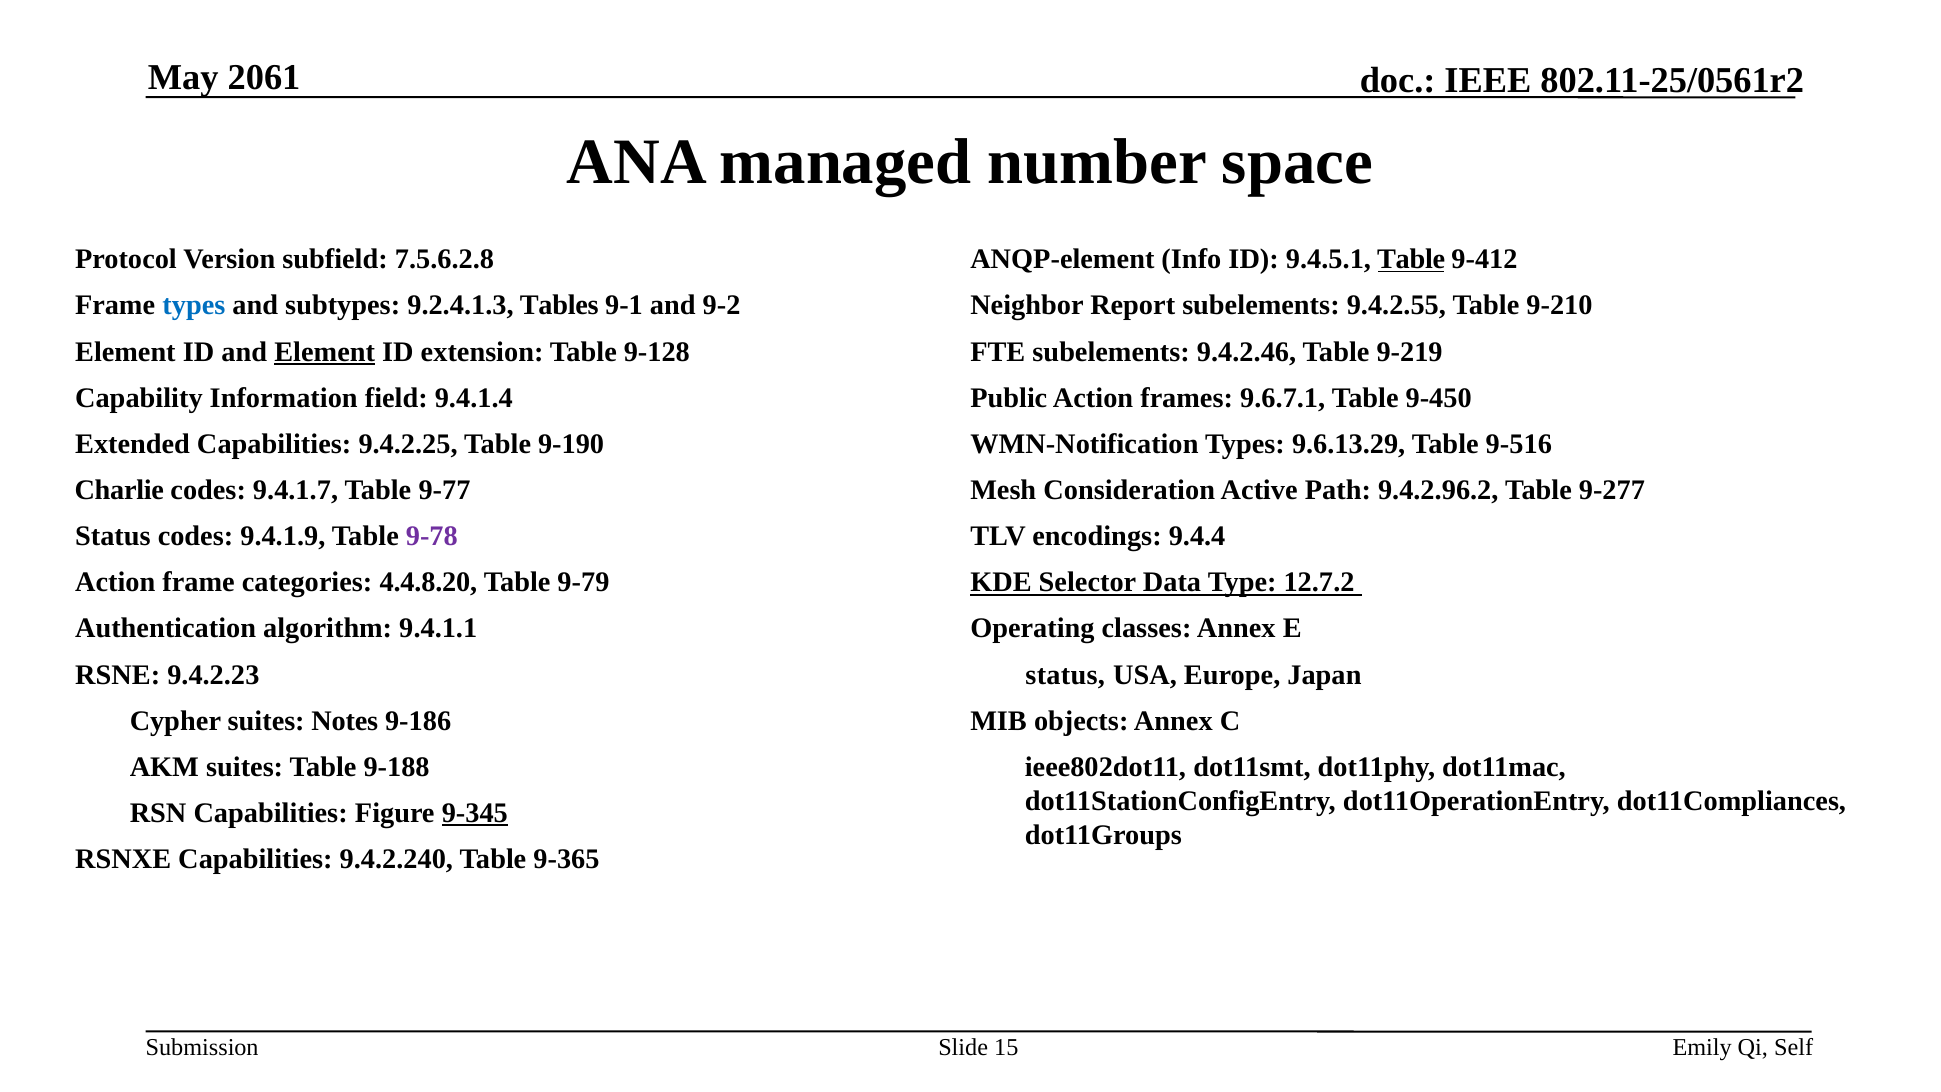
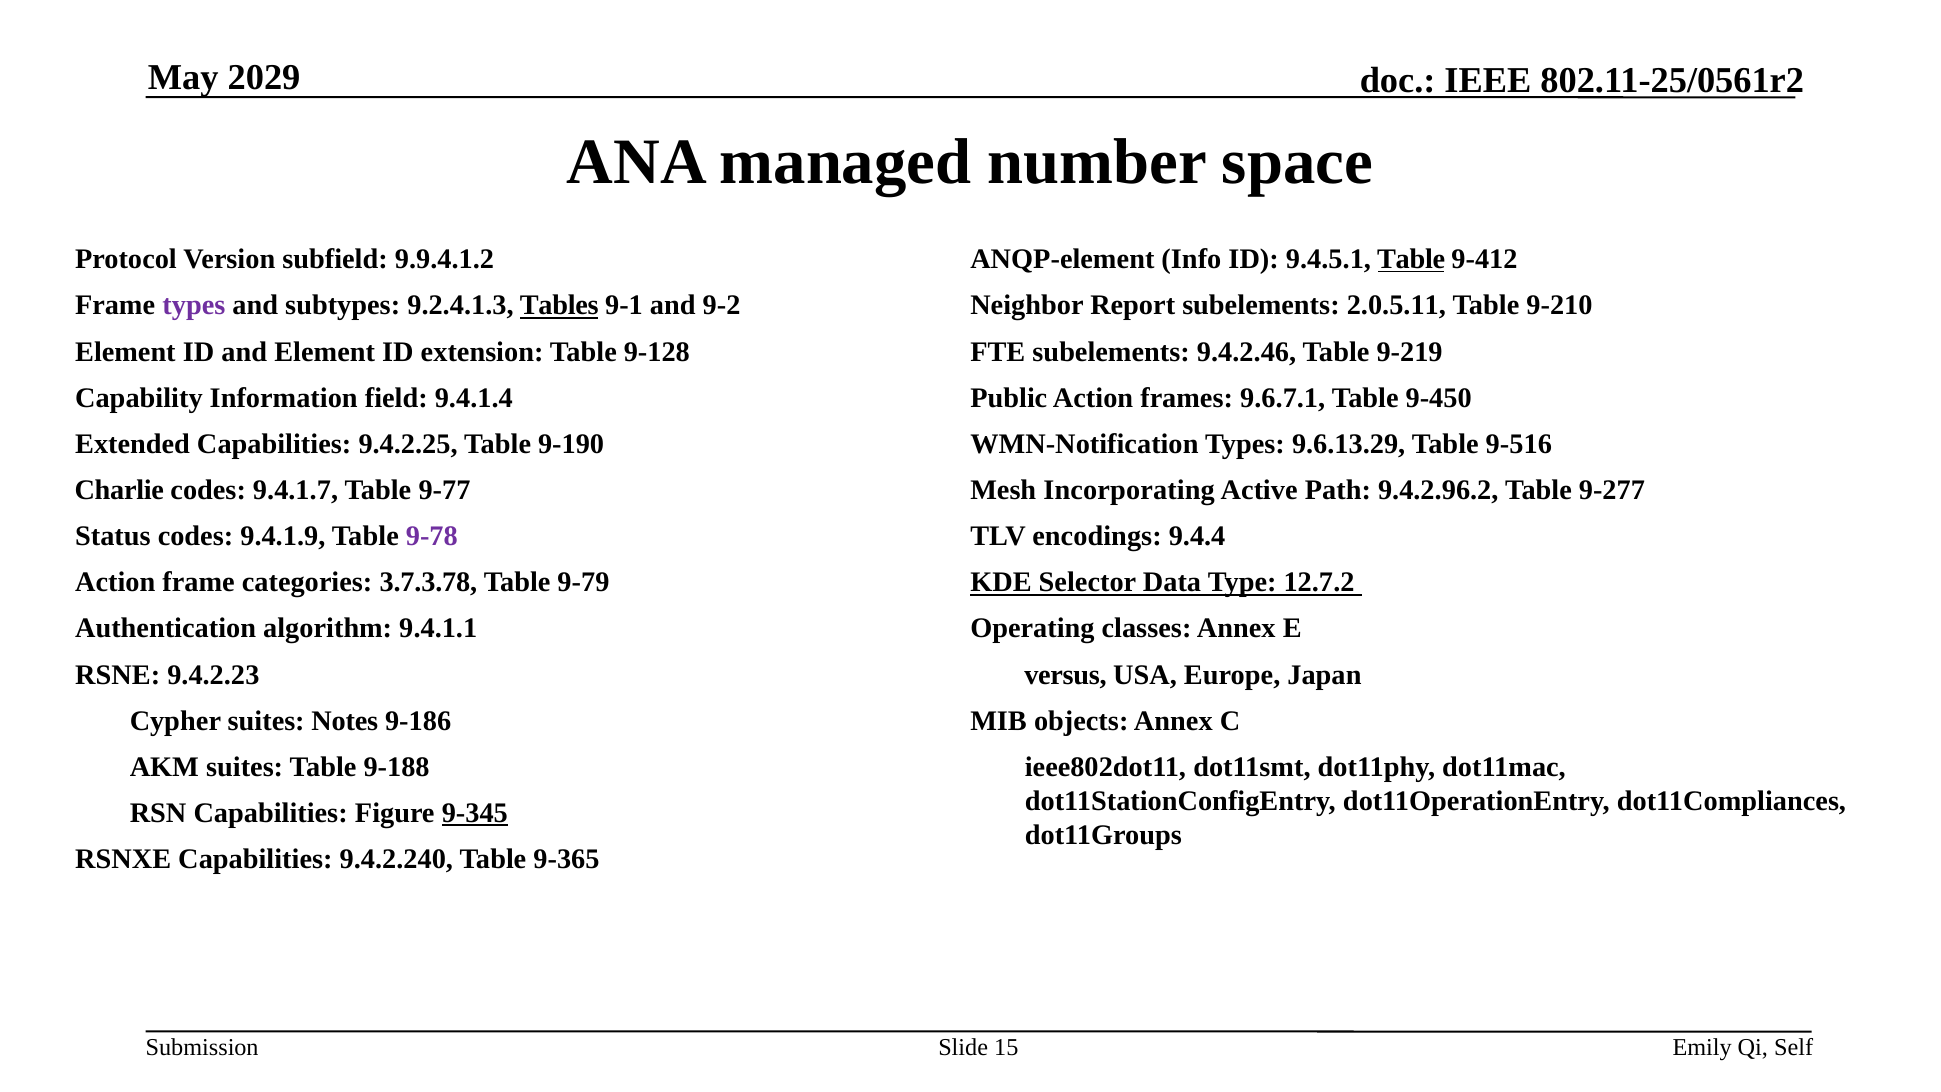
2061: 2061 -> 2029 (264, 77)
7.5.6.2.8: 7.5.6.2.8 -> 9.9.4.1.2 (445, 259)
types colour: blue -> purple (194, 305)
Tables underline: none -> present (559, 305)
9.4.2.55: 9.4.2.55 -> 2.0.5.11 (1396, 305)
Element underline: present -> none (325, 352)
Consideration: Consideration -> Incorporating (1129, 490)
4.4.8.20: 4.4.8.20 -> 3.7.3.78 (428, 582)
status: status -> versus (1066, 675)
